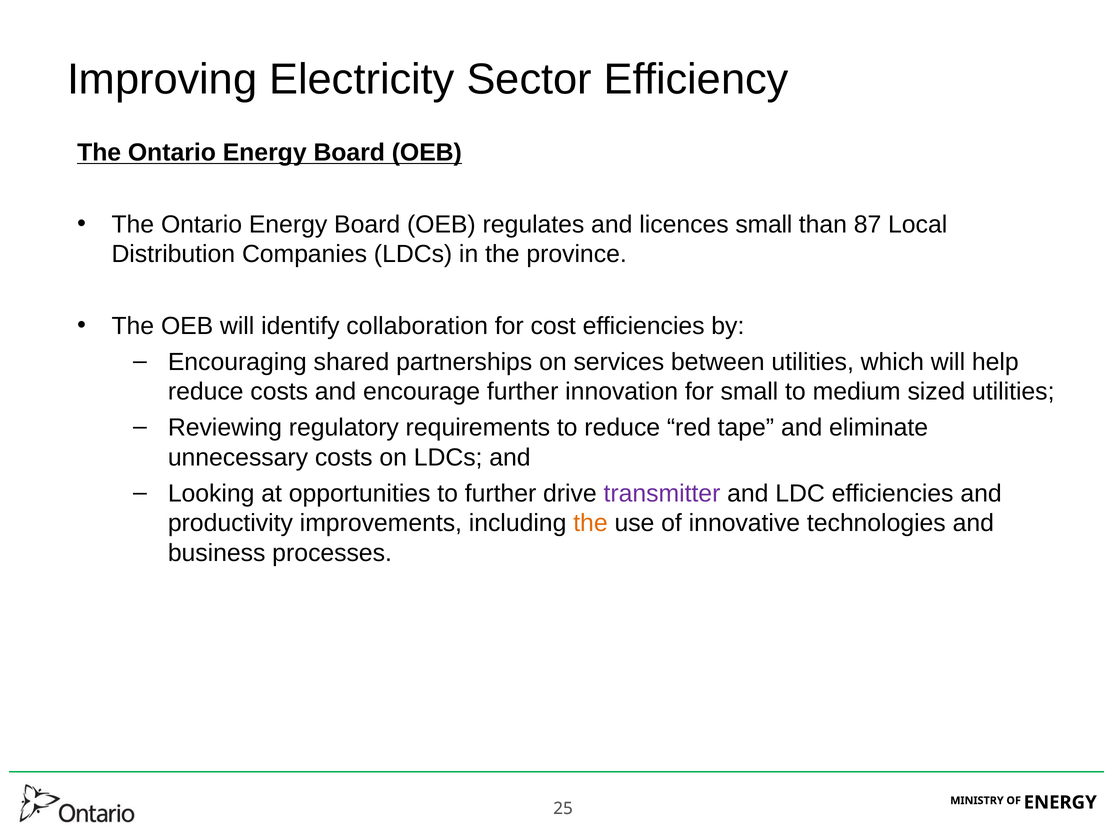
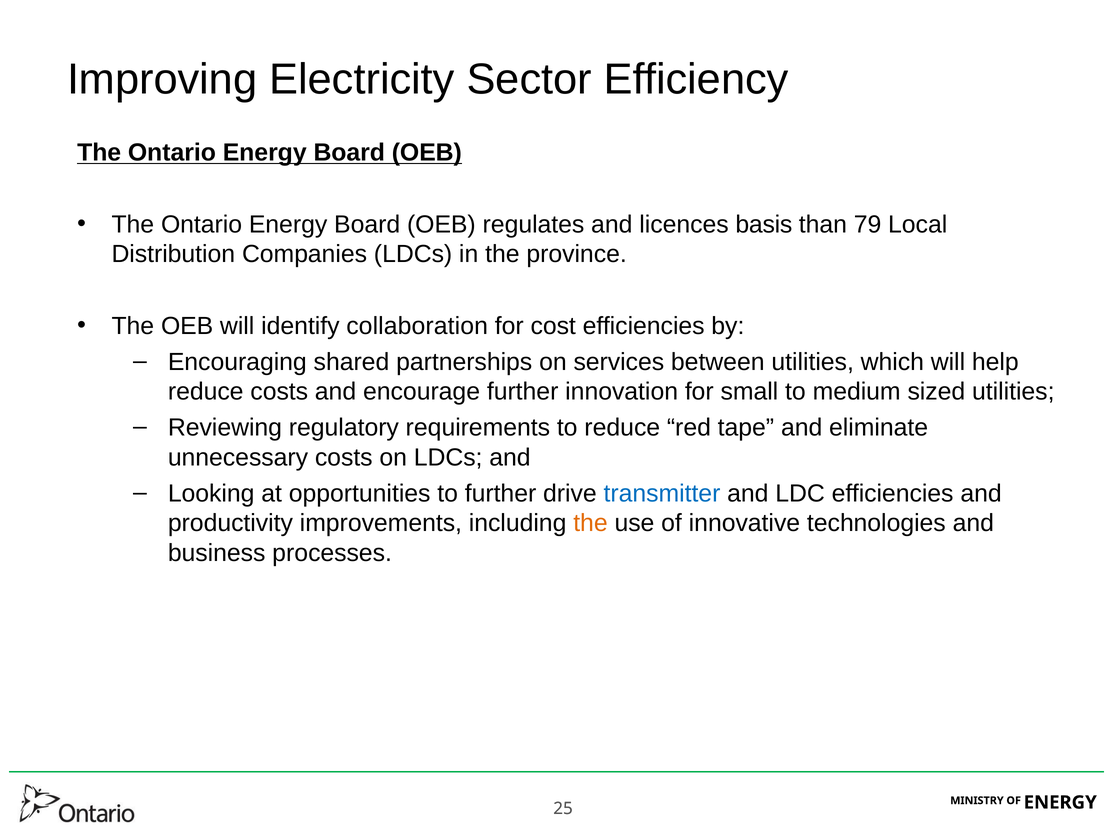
licences small: small -> basis (764, 225)
87: 87 -> 79 (868, 225)
transmitter colour: purple -> blue (662, 494)
